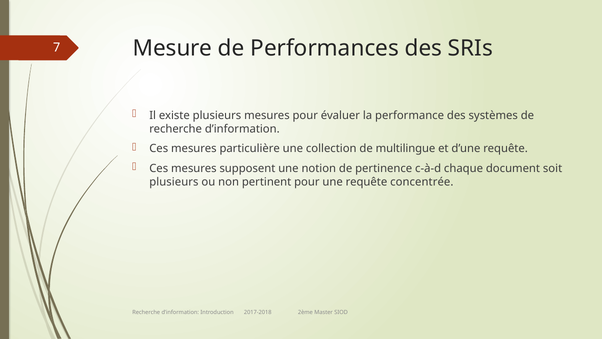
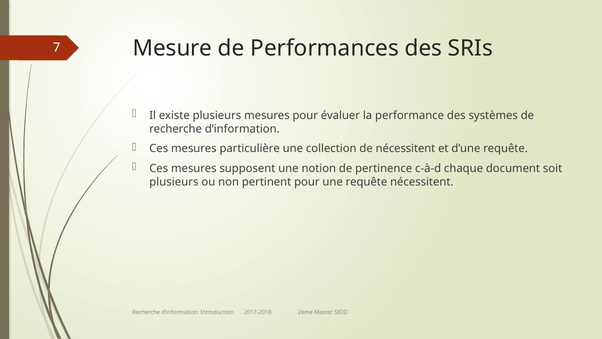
de multilingue: multilingue -> nécessitent (405, 149)
requête concentrée: concentrée -> nécessitent (422, 182)
